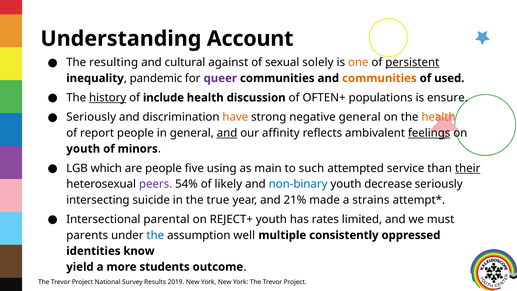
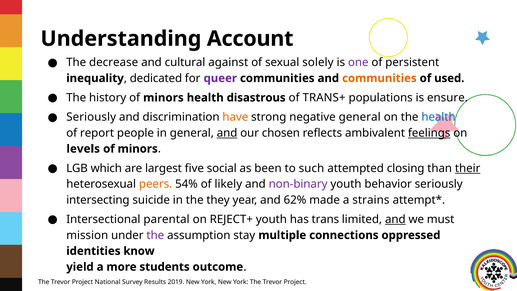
resulting: resulting -> decrease (114, 62)
one colour: orange -> purple (358, 62)
persistent underline: present -> none (412, 62)
pandemic: pandemic -> dedicated (156, 78)
history underline: present -> none (108, 98)
include: include -> minors (163, 98)
discussion: discussion -> disastrous (256, 98)
OFTEN+: OFTEN+ -> TRANS+ (324, 98)
health colour: orange -> blue (439, 117)
affinity: affinity -> chosen (281, 133)
youth: youth -> levels (83, 149)
are people: people -> largest (163, 168)
using: using -> social (222, 168)
main: main -> been (268, 168)
service: service -> closing (406, 168)
peers colour: purple -> orange (156, 184)
non-binary colour: blue -> purple (298, 184)
decrease: decrease -> behavior (388, 184)
true: true -> they (218, 200)
21%: 21% -> 62% (295, 200)
rates: rates -> trans (325, 219)
and underline: none -> present (395, 219)
parents: parents -> mission (87, 235)
the colour: blue -> purple (155, 235)
well: well -> stay (244, 235)
consistently: consistently -> connections (344, 235)
